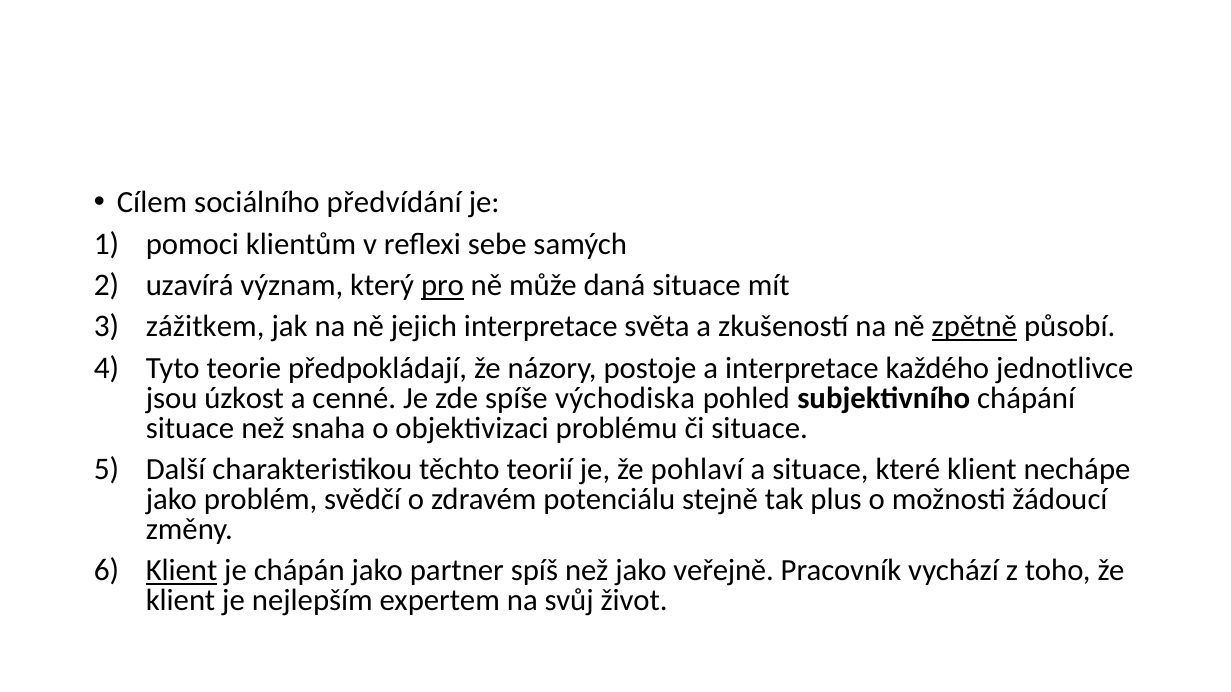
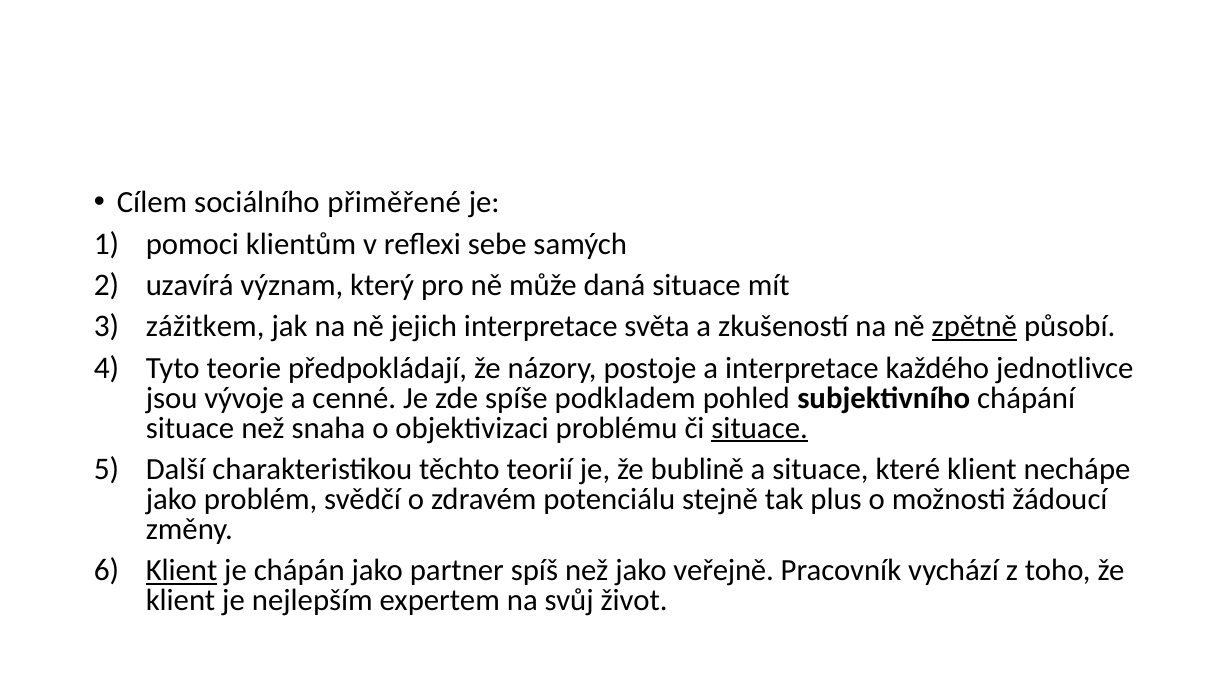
předvídání: předvídání -> přiměřené (394, 203)
pro underline: present -> none (443, 286)
úzkost: úzkost -> vývoje (244, 398)
východiska: východiska -> podkladem (625, 398)
situace underline: none -> present (760, 428)
pohlaví: pohlaví -> bublině (697, 470)
